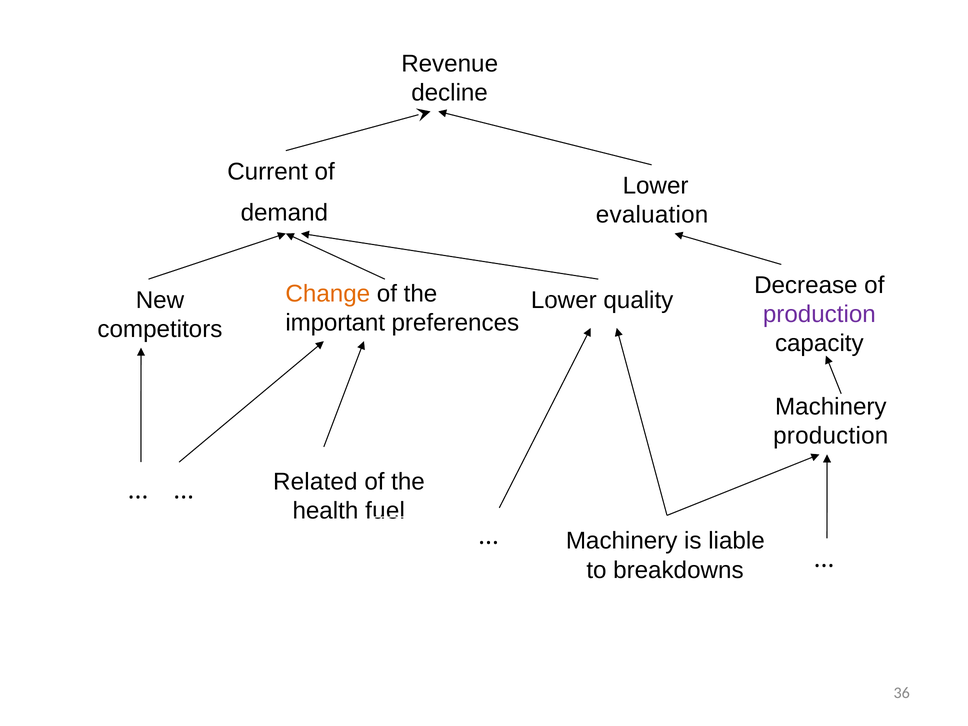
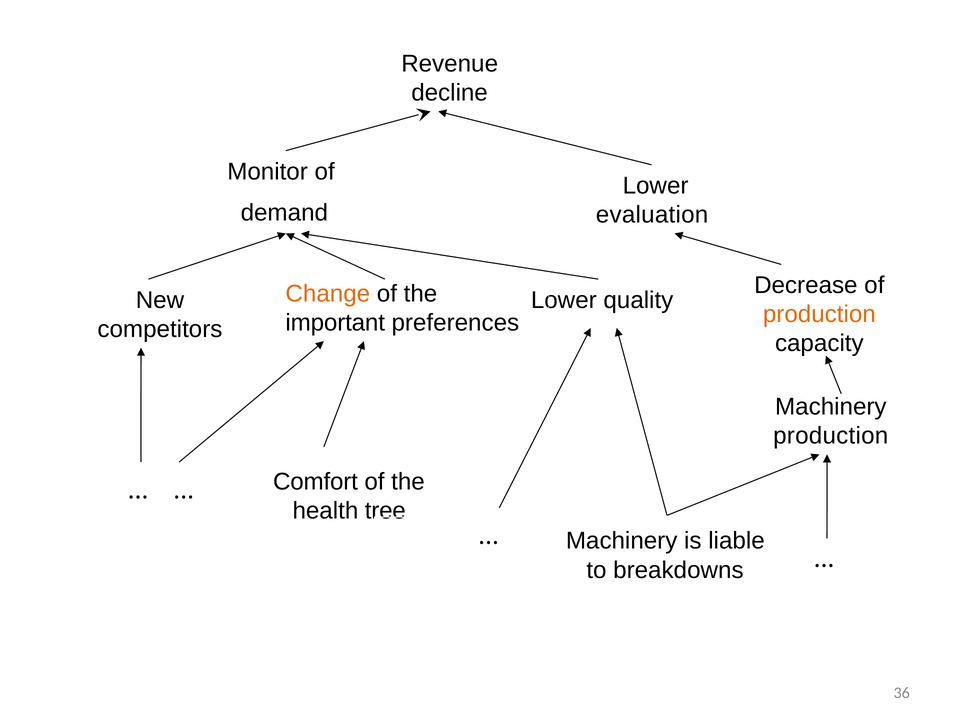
Current: Current -> Monitor (268, 172)
production colour: purple -> orange (819, 314)
Related: Related -> Comfort (315, 482)
fuel: fuel -> tree (385, 511)
